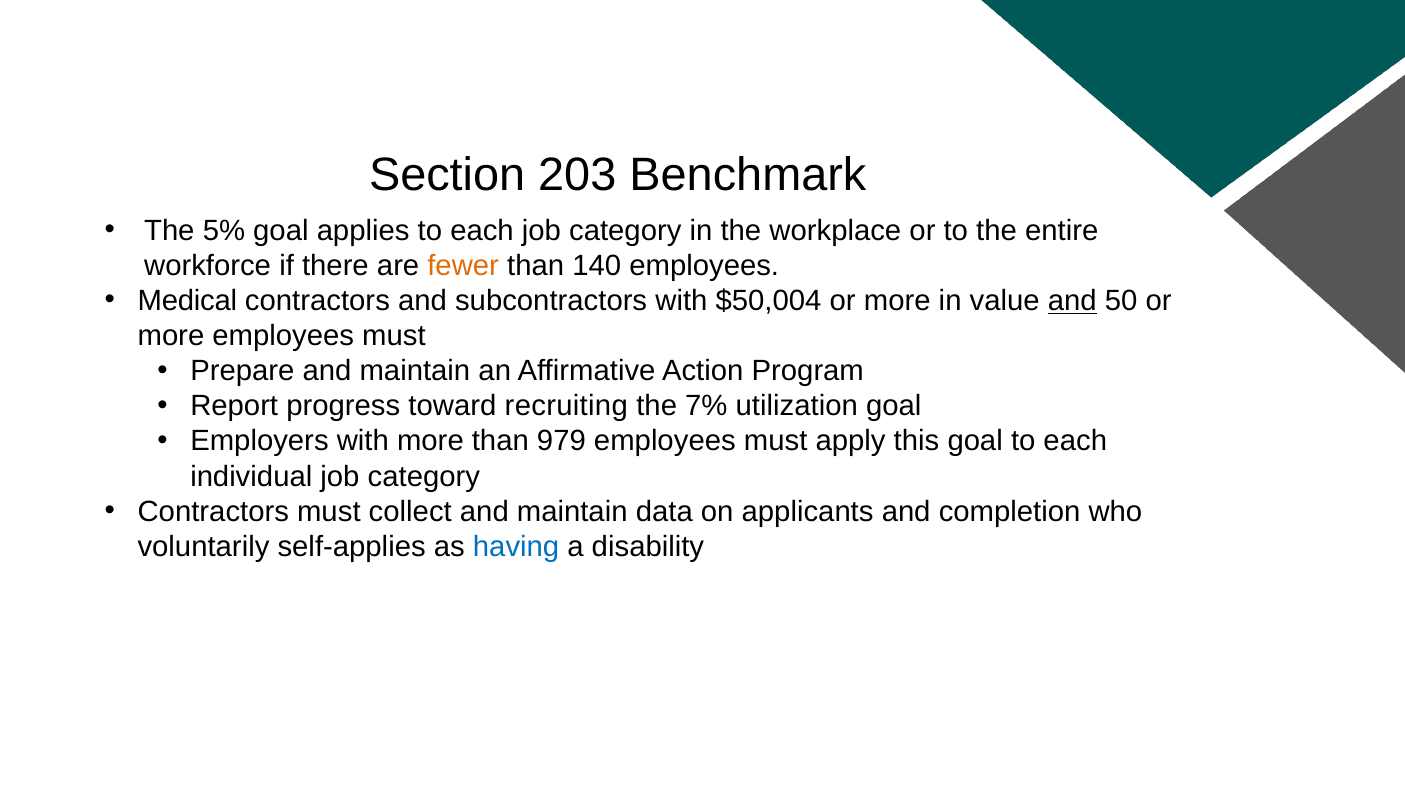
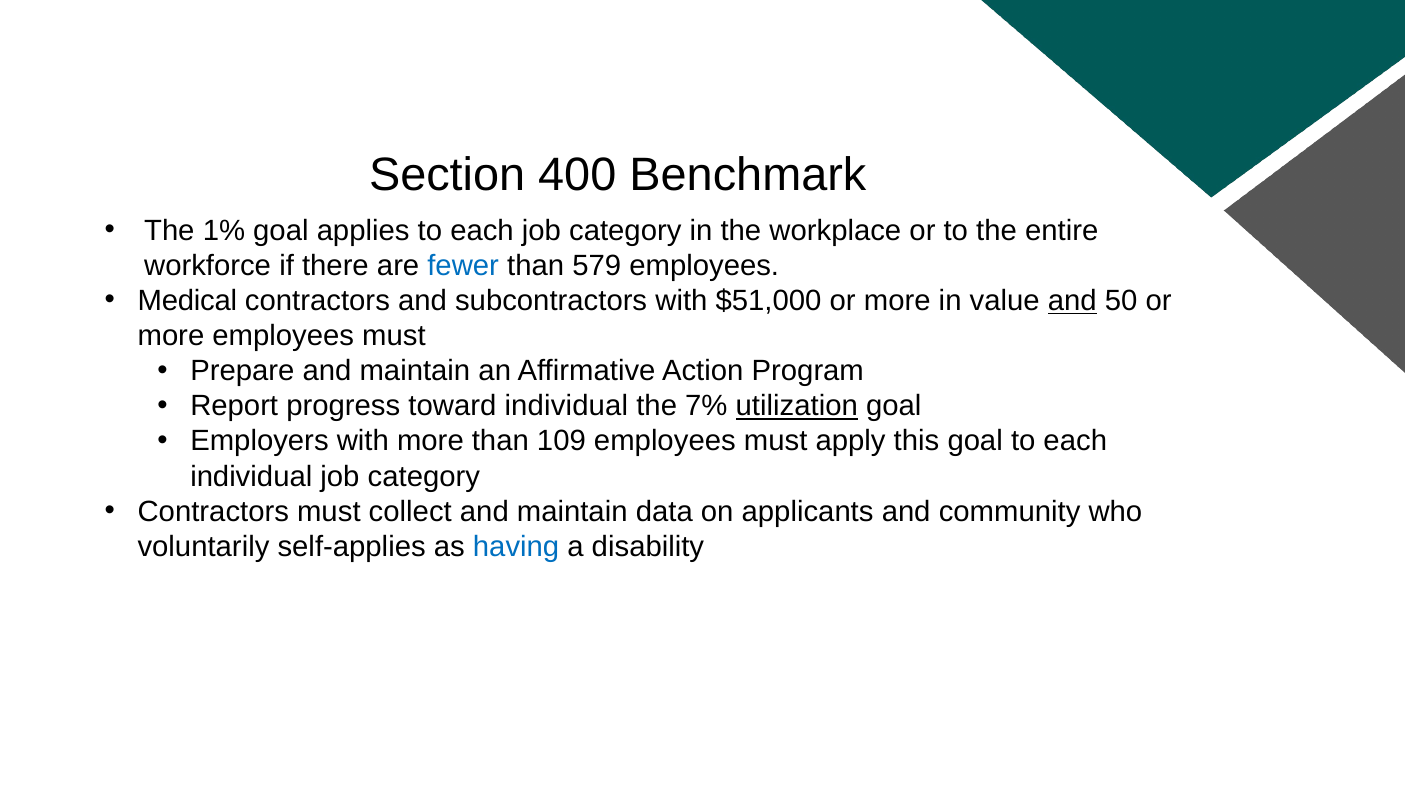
203: 203 -> 400 (577, 175)
5%: 5% -> 1% (224, 231)
fewer colour: orange -> blue (463, 266)
140: 140 -> 579 (597, 266)
$50,004: $50,004 -> $51,000 (769, 301)
toward recruiting: recruiting -> individual (566, 406)
utilization underline: none -> present (797, 406)
979: 979 -> 109 (561, 441)
completion: completion -> community (1010, 512)
